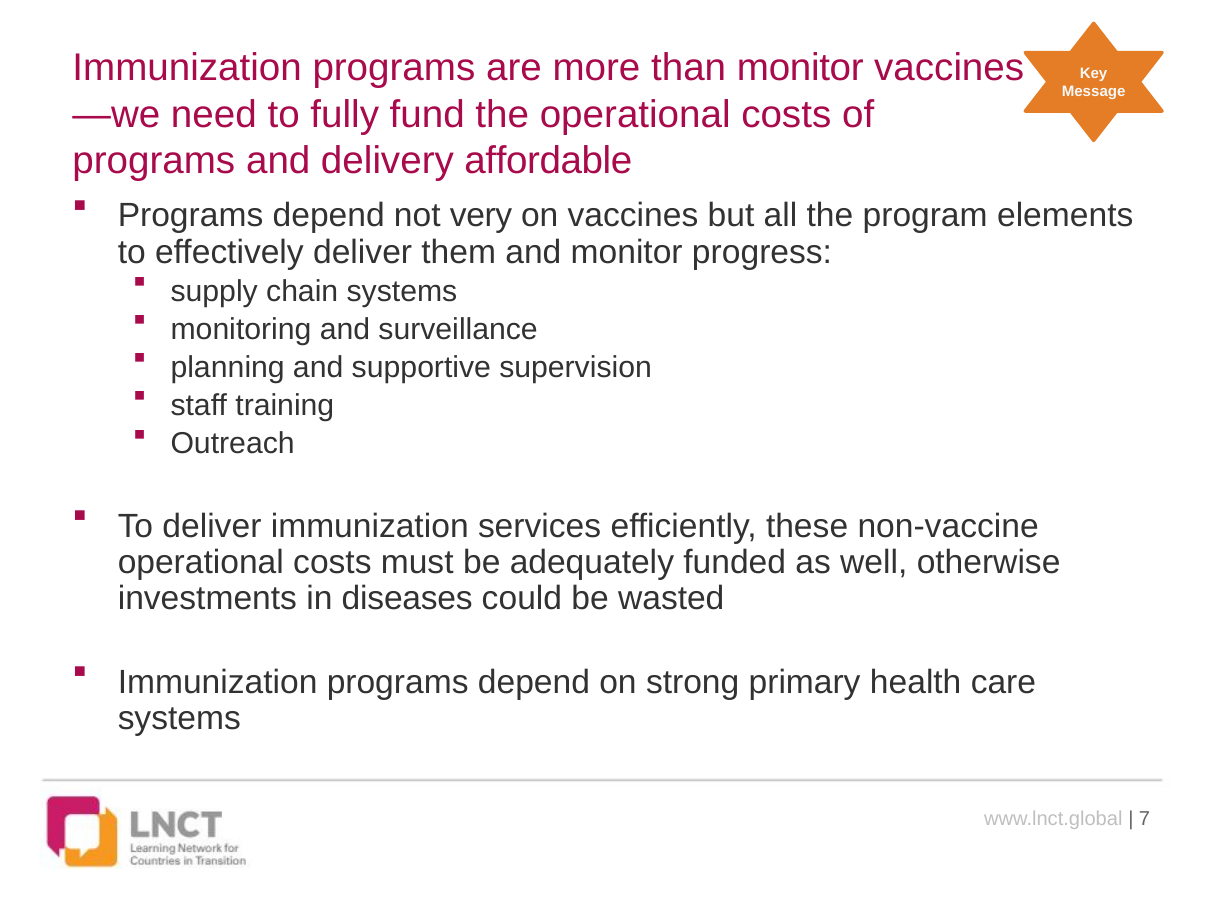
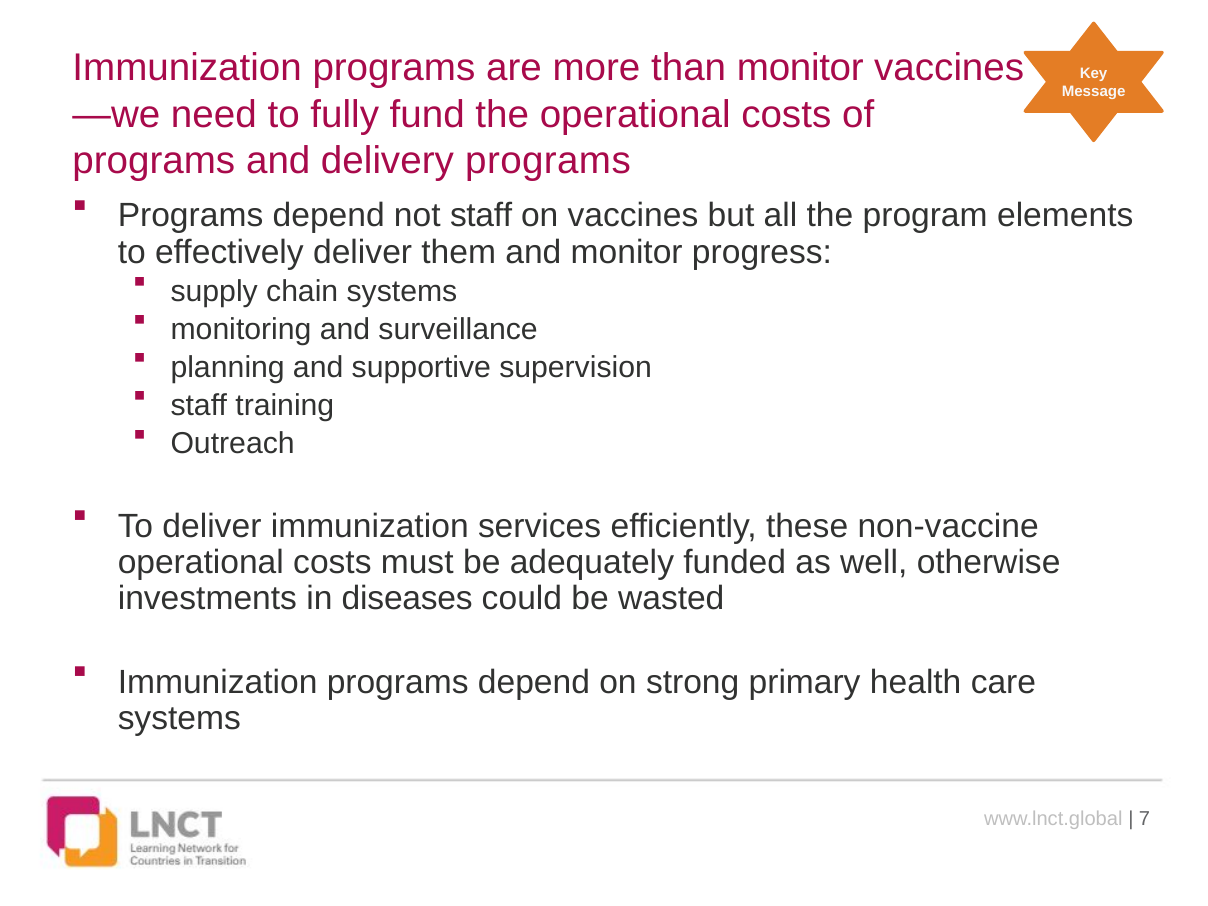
delivery affordable: affordable -> programs (548, 161)
not very: very -> staff (481, 216)
